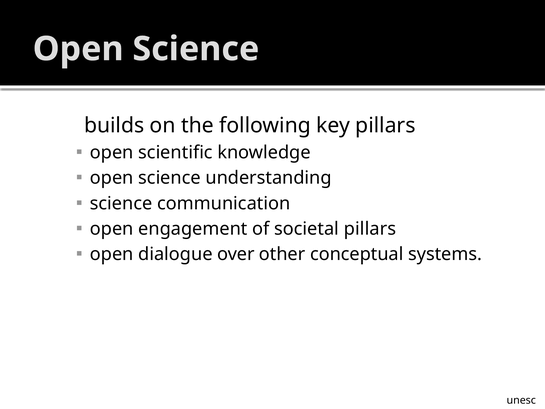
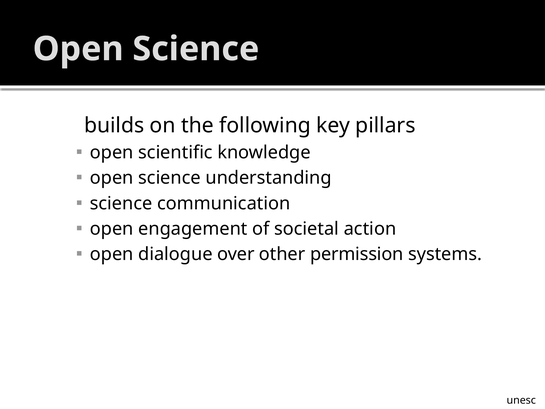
societal pillars: pillars -> action (370, 229)
conceptual: conceptual -> permission (357, 254)
